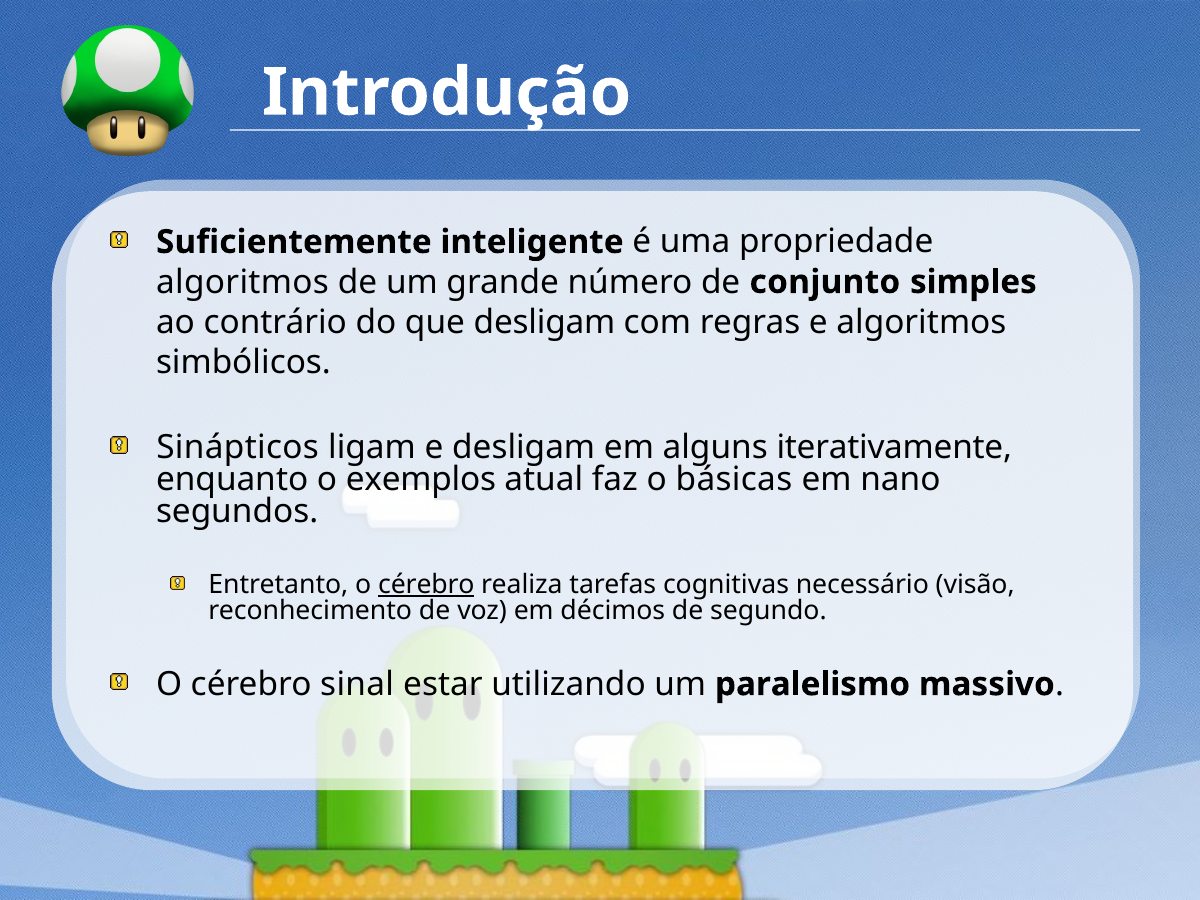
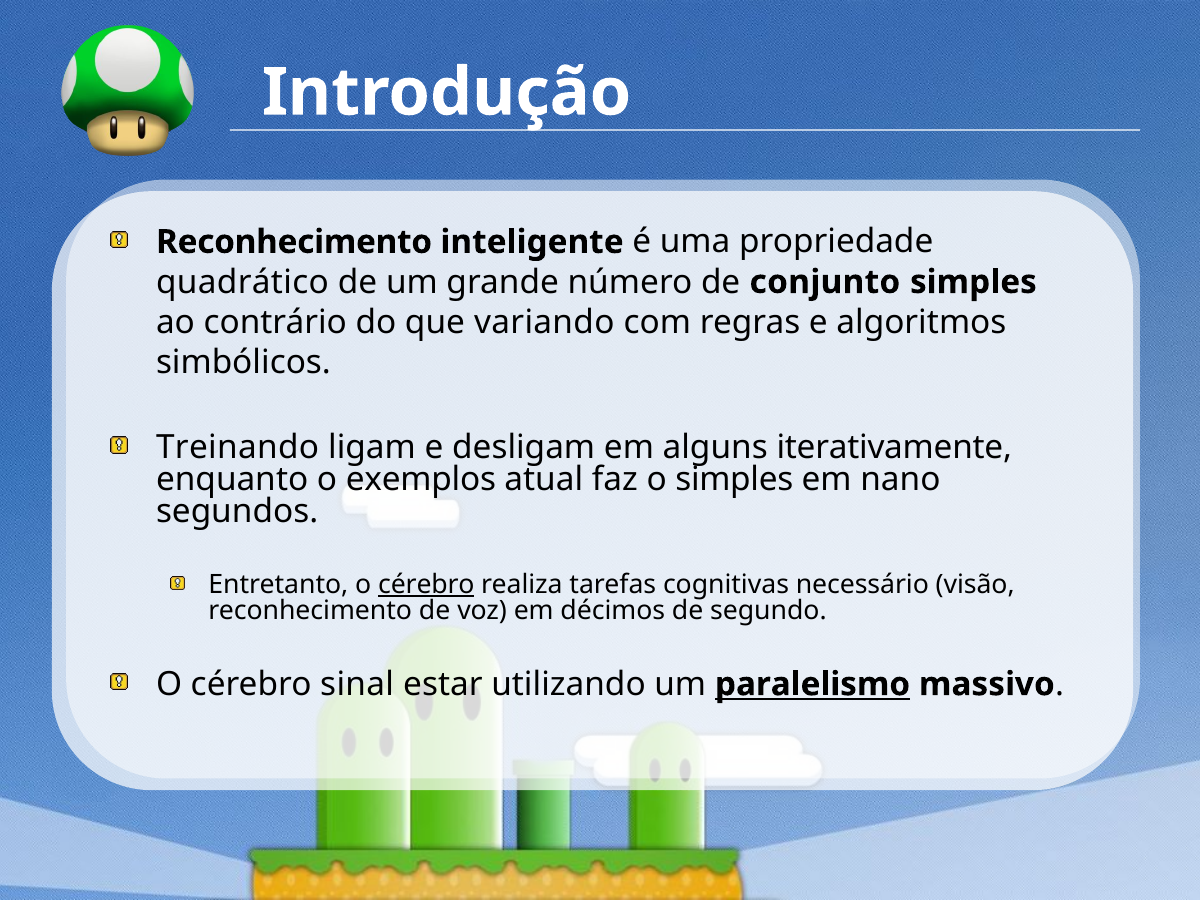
Suficientemente: Suficientemente -> Reconhecimento (294, 242)
algoritmos: algoritmos -> quadrático (242, 282)
que desligam: desligam -> variando (544, 322)
Sinápticos: Sinápticos -> Treinando (238, 448)
o básicas: básicas -> simples (734, 480)
paralelismo underline: none -> present (813, 684)
